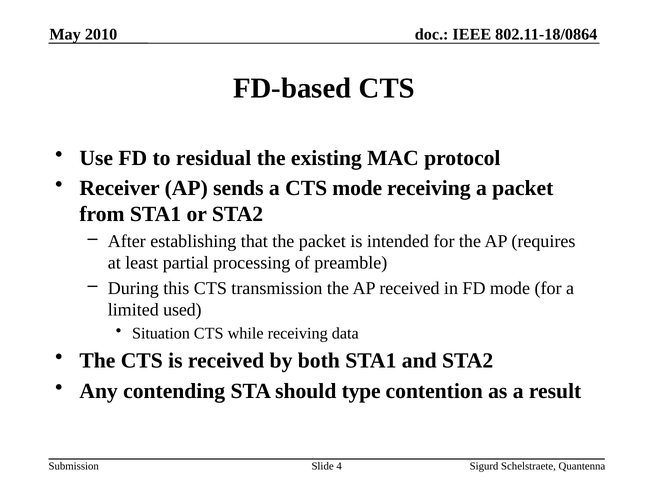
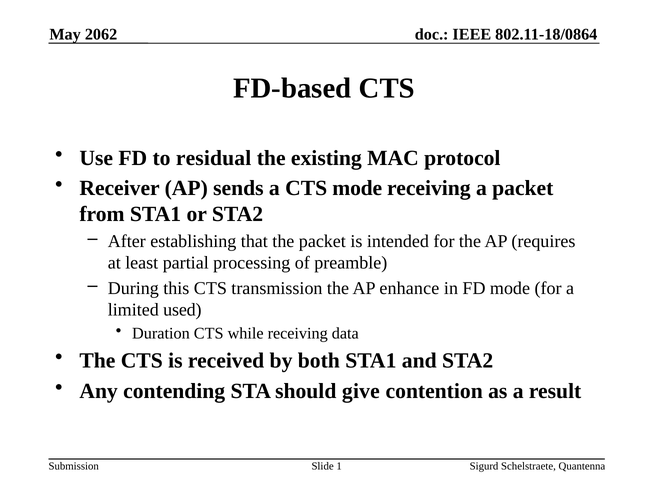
2010: 2010 -> 2062 (101, 35)
AP received: received -> enhance (409, 288)
Situation: Situation -> Duration (161, 333)
type: type -> give (361, 391)
4: 4 -> 1 (339, 466)
